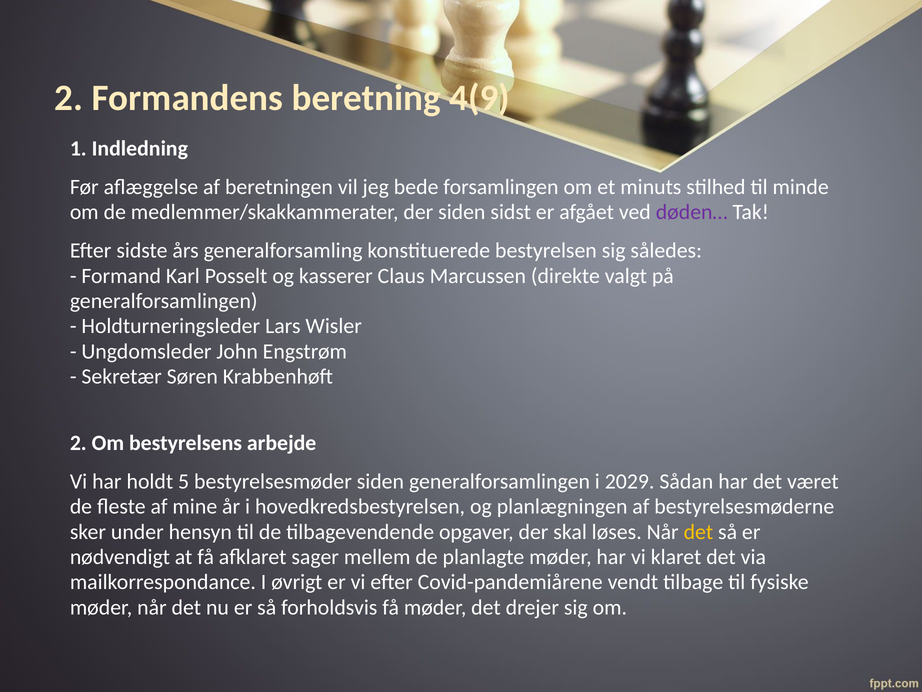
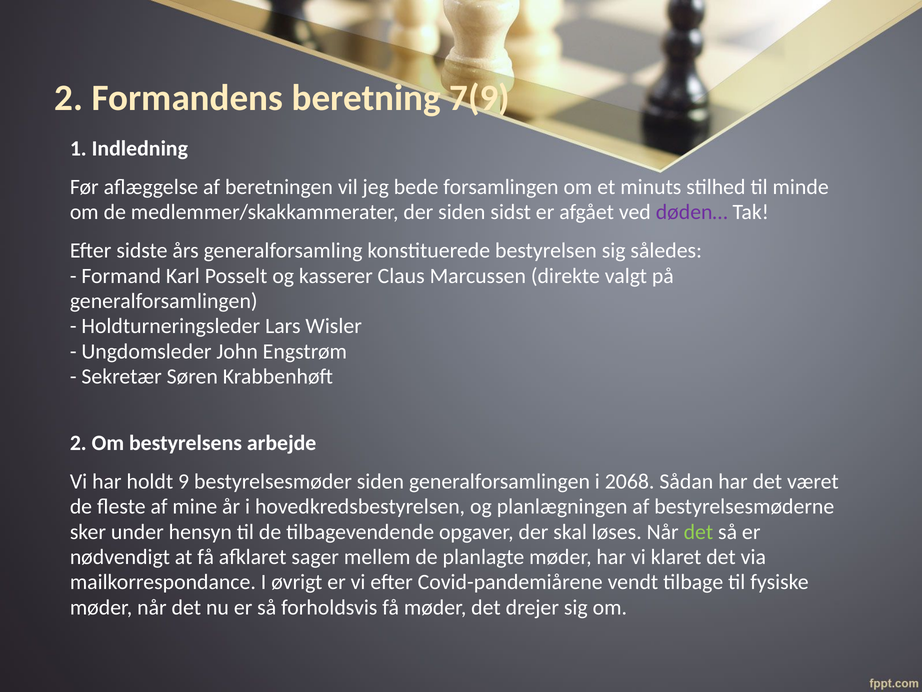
4(9: 4(9 -> 7(9 (480, 98)
5: 5 -> 9 (184, 481)
2029: 2029 -> 2068 (630, 481)
det colour: yellow -> light green (698, 531)
